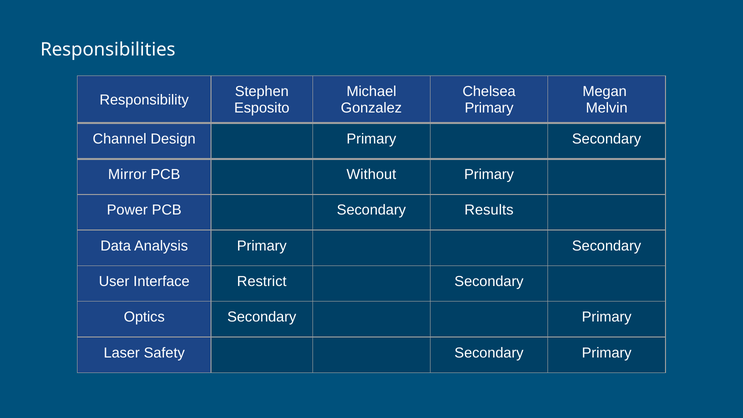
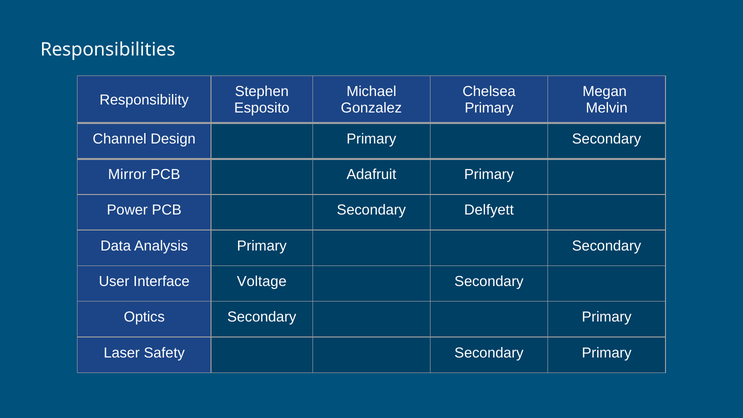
Without: Without -> Adafruit (371, 175)
Results: Results -> Delfyett (489, 210)
Restrict: Restrict -> Voltage (262, 281)
